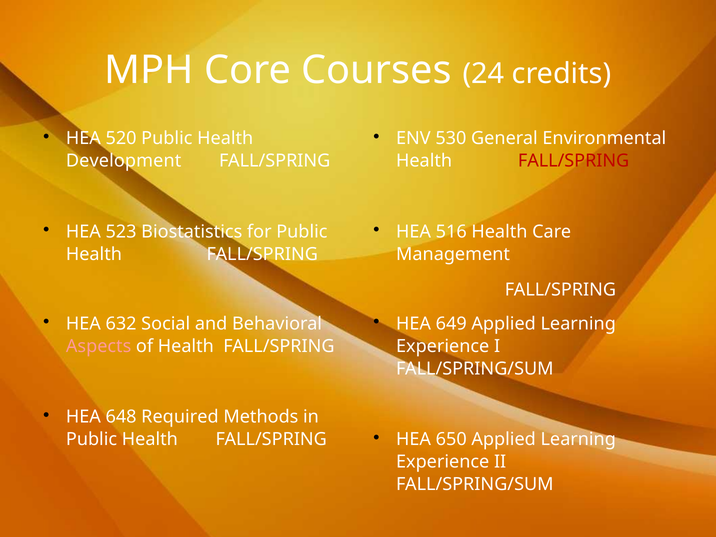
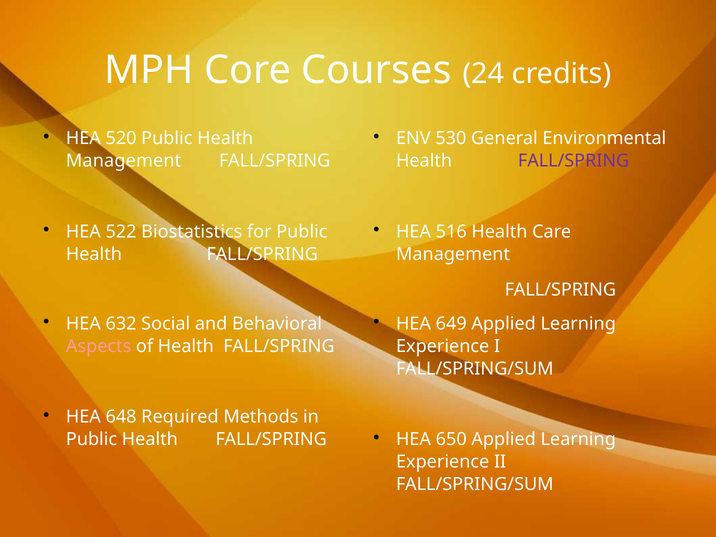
Development: Development -> Management (124, 161)
FALL/SPRING colour: red -> purple (574, 161)
523: 523 -> 522 (121, 232)
